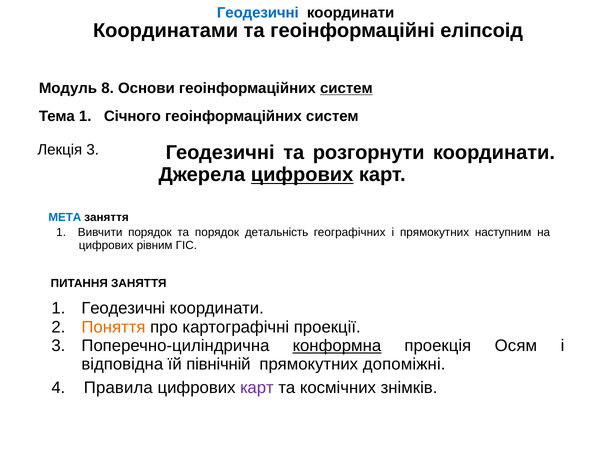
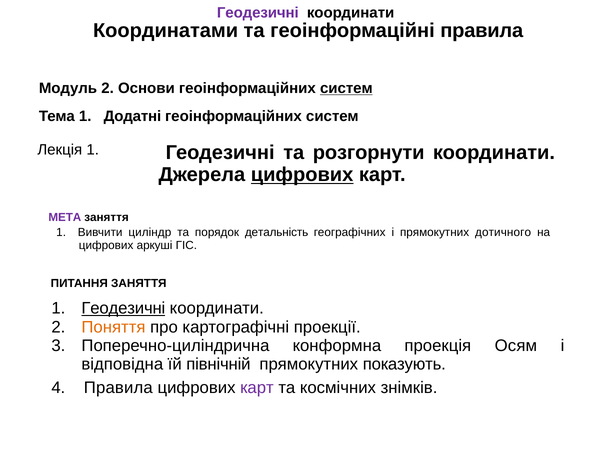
Геодезичні colour: blue -> purple (258, 13)
геоінформаційні еліпсоід: еліпсоід -> правила (482, 31)
Модуль 8: 8 -> 2 (108, 88)
Січного: Січного -> Додатні (132, 117)
Лекція 3: 3 -> 1 (93, 150)
МЕТА colour: blue -> purple (65, 218)
Вивчити порядок: порядок -> циліндр (150, 233)
наступним: наступним -> дотичного (503, 233)
рівним: рівним -> аркуші (155, 246)
Геодезичні underline: none -> present (123, 309)
конформна underline: present -> none (337, 346)
допоміжні: допоміжні -> показують (404, 365)
